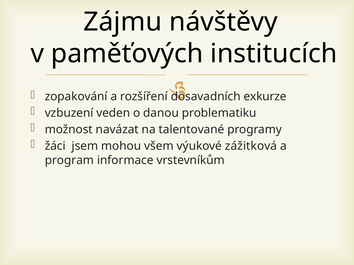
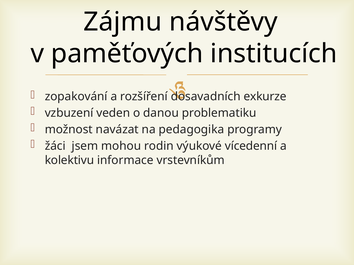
talentované: talentované -> pedagogika (191, 130)
všem: všem -> rodin (159, 146)
zážitková: zážitková -> vícedenní (251, 146)
program: program -> kolektivu (69, 160)
